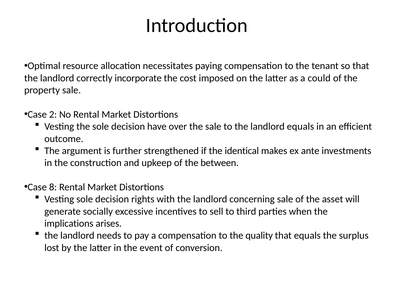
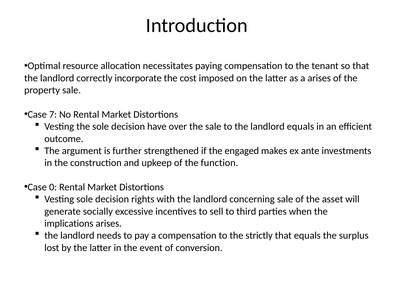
a could: could -> arises (319, 78)
2: 2 -> 7 (53, 114)
identical: identical -> engaged (242, 151)
between: between -> function (219, 163)
8: 8 -> 0 (53, 187)
quality: quality -> strictly (259, 236)
